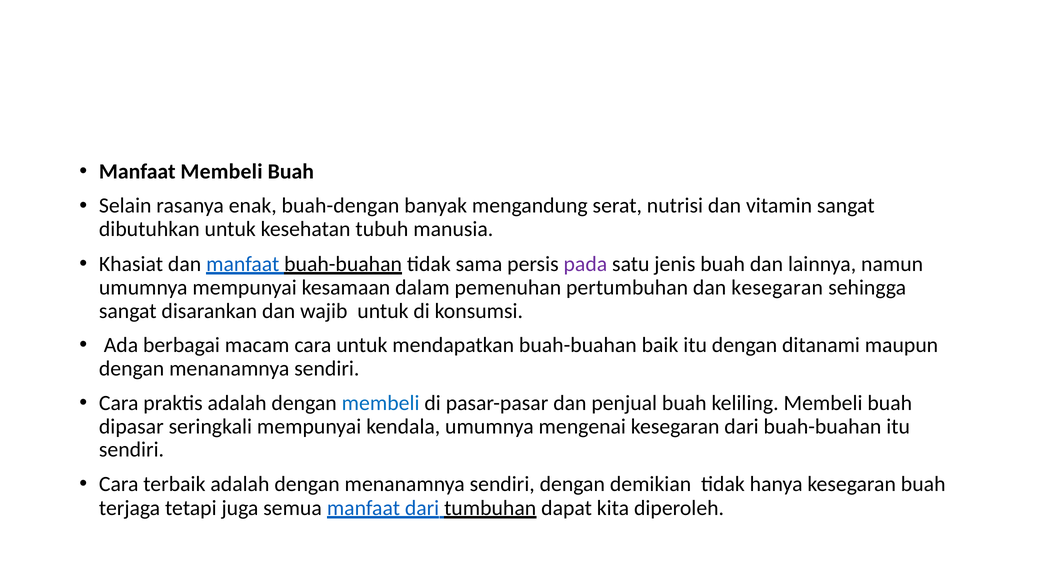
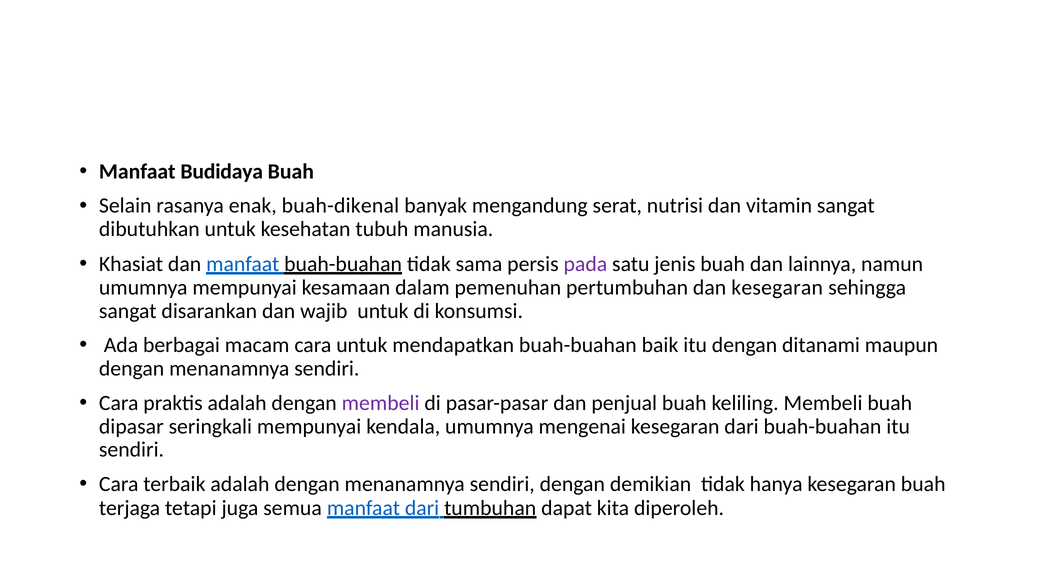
Manfaat Membeli: Membeli -> Budidaya (222, 172)
buah-dengan: buah-dengan -> buah-dikenal (340, 206)
membeli colour: blue -> purple (381, 403)
